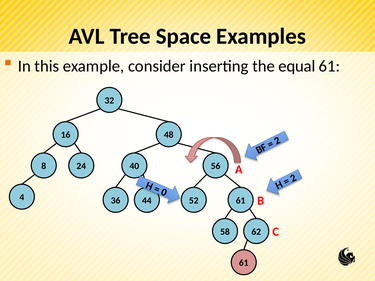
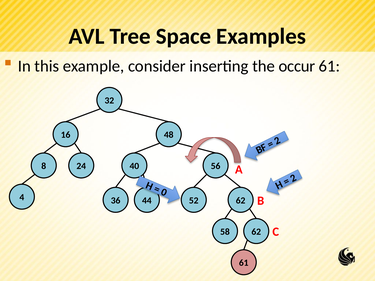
equal: equal -> occur (297, 66)
61: 61 -> 62 (241, 201)
